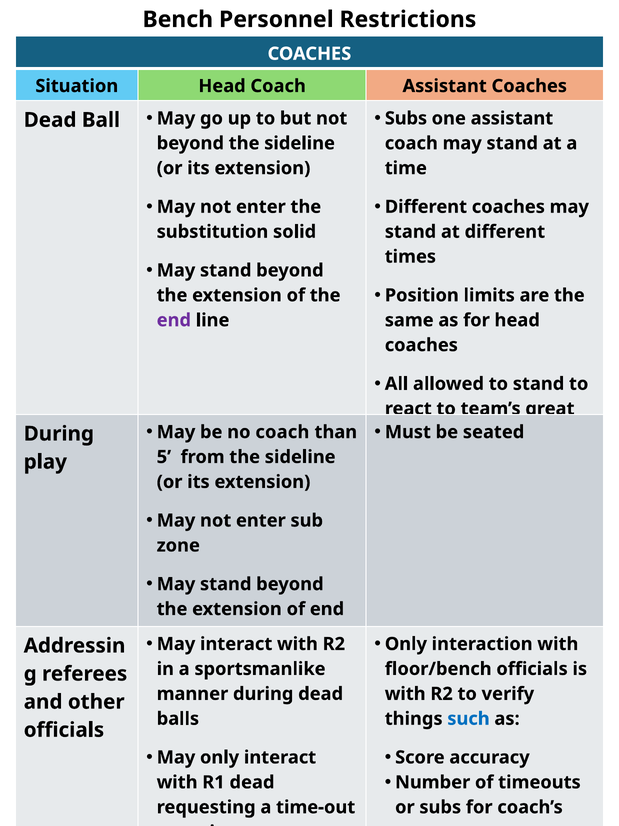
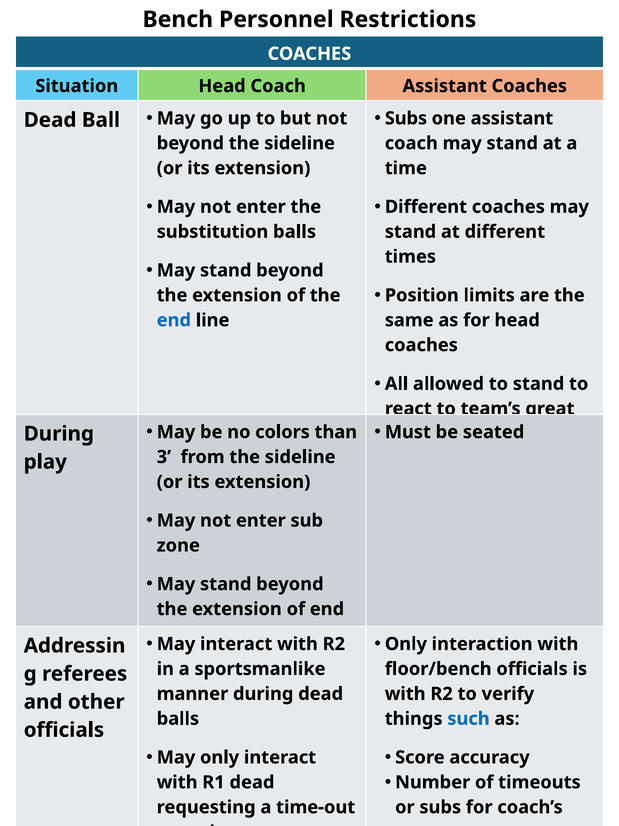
substitution solid: solid -> balls (295, 232)
end colour: purple -> blue (174, 320)
no coach: coach -> colors (283, 432)
5: 5 -> 3 (164, 457)
